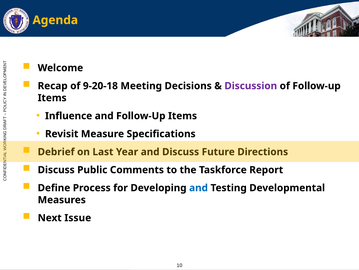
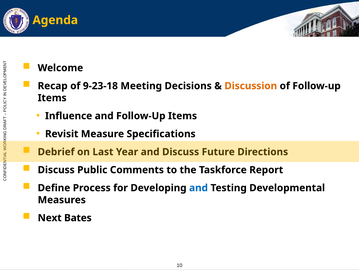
9-20-18: 9-20-18 -> 9-23-18 (100, 86)
Discussion colour: purple -> orange (251, 86)
Issue: Issue -> Bates (78, 217)
